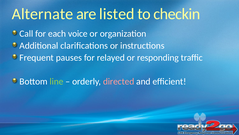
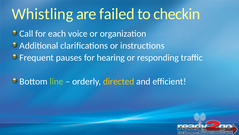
Alternate: Alternate -> Whistling (42, 14)
listed: listed -> failed (117, 14)
relayed: relayed -> hearing (111, 57)
directed colour: pink -> yellow (119, 81)
